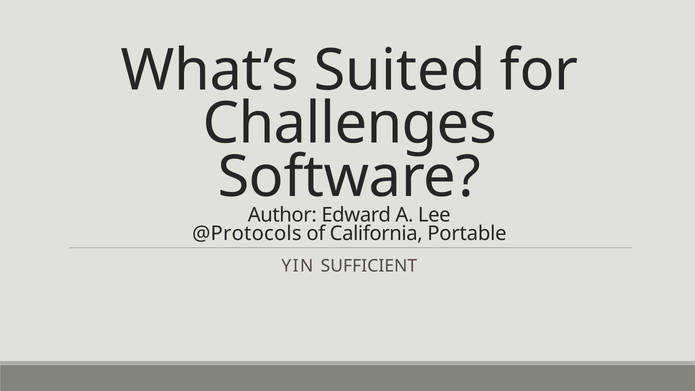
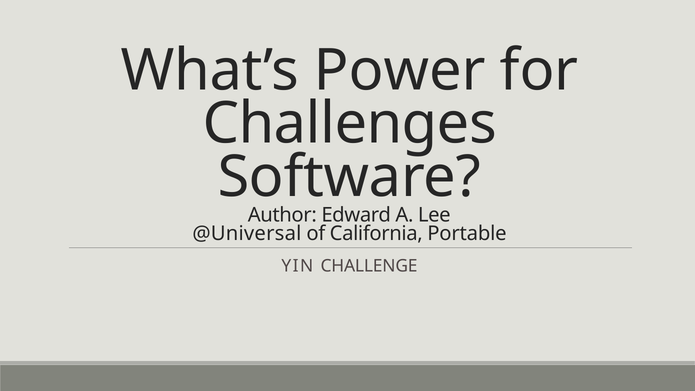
Suited: Suited -> Power (400, 71)
@Protocols: @Protocols -> @Universal (247, 234)
SUFFICIENT: SUFFICIENT -> CHALLENGE (369, 266)
